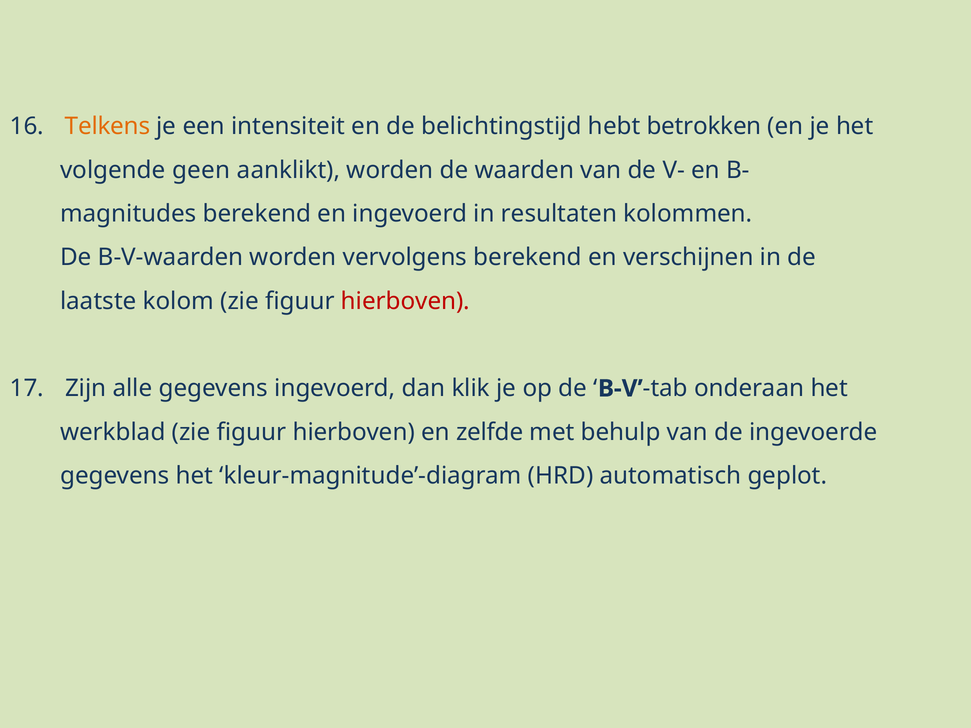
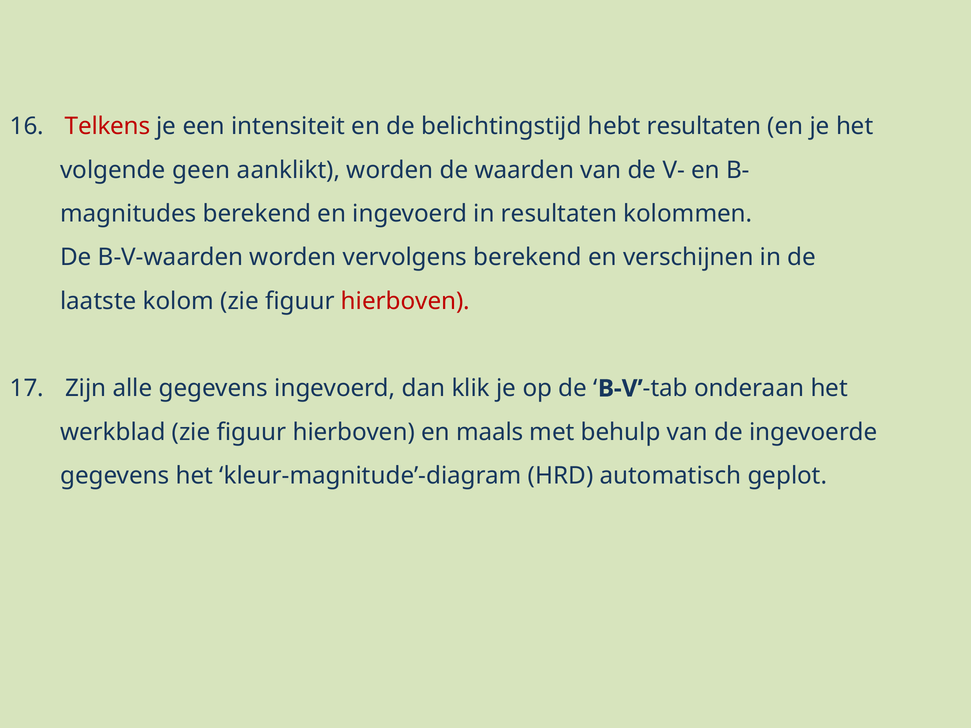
Telkens colour: orange -> red (108, 126)
hebt betrokken: betrokken -> resultaten (704, 126)
zelfde: zelfde -> maals (490, 432)
